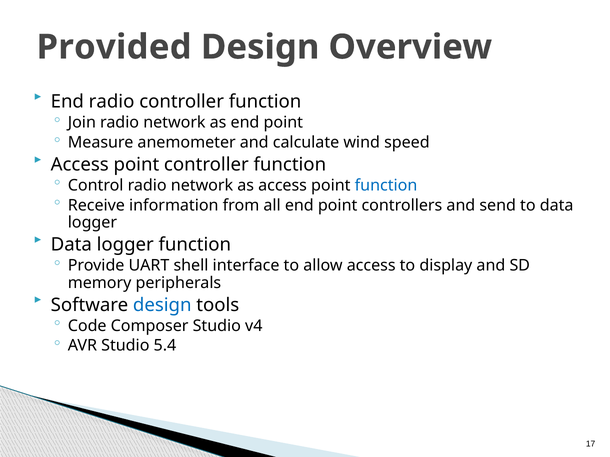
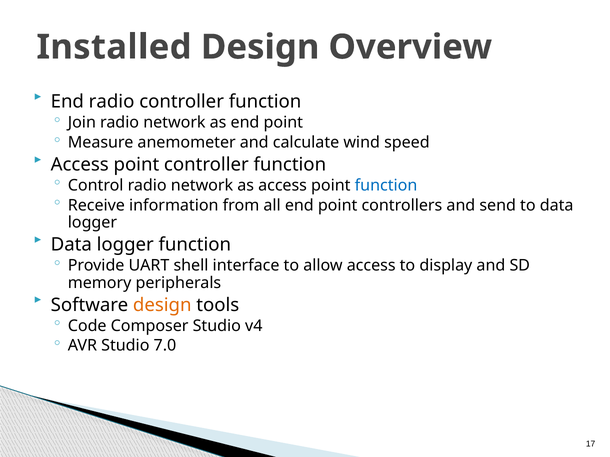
Provided: Provided -> Installed (114, 47)
design colour: blue -> orange (162, 305)
5.4: 5.4 -> 7.0 (165, 346)
